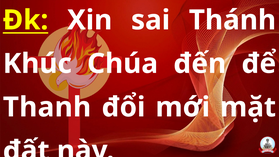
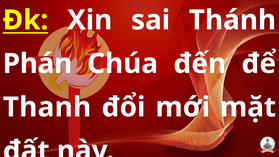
Khúc: Khúc -> Phán (37, 64)
